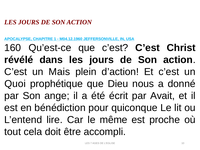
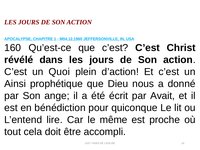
Mais: Mais -> Quoi (59, 72)
Quoi: Quoi -> Ainsi (15, 84)
